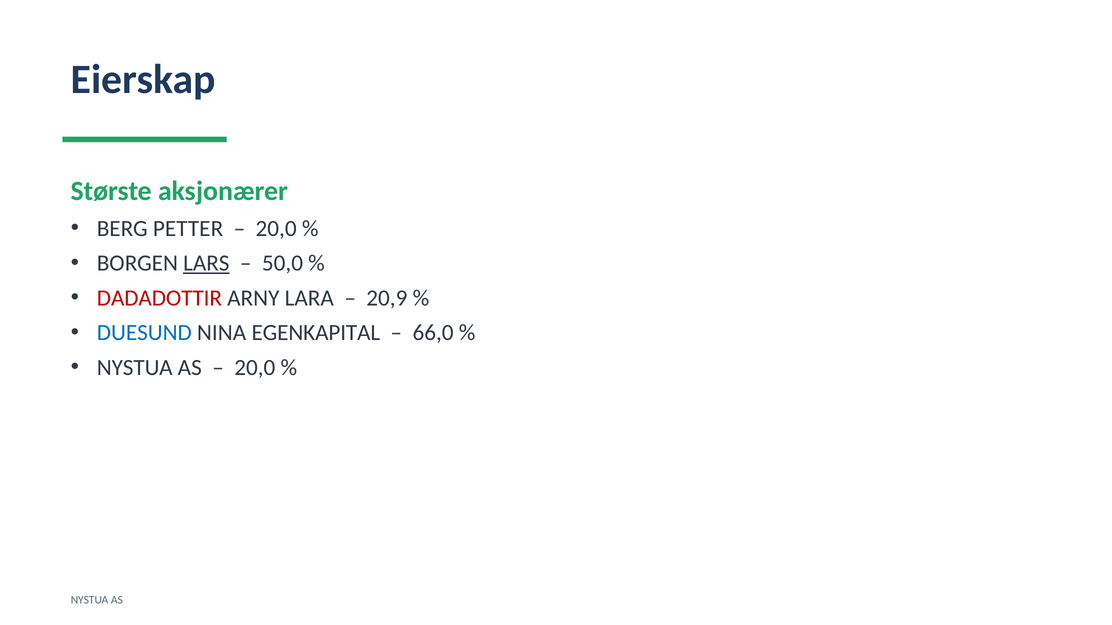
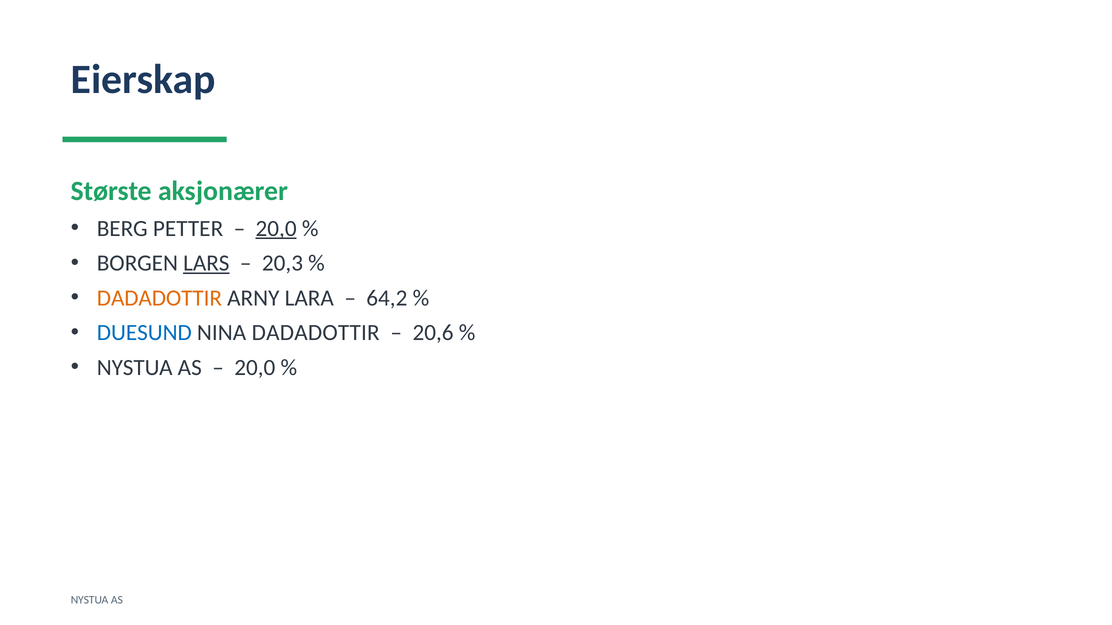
20,0 underline: none -> present (276, 229)
50,0: 50,0 -> 20,3 (282, 263)
DADADOTTIR colour: red -> orange (159, 298)
20,9: 20,9 -> 64,2 (387, 298)
NINA EGENKAPITAL: EGENKAPITAL -> DADADOTTIR (316, 333)
66,0: 66,0 -> 20,6 (433, 333)
